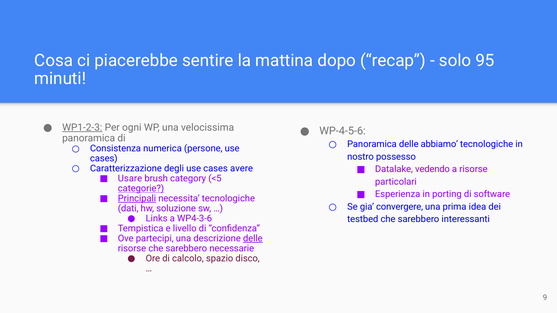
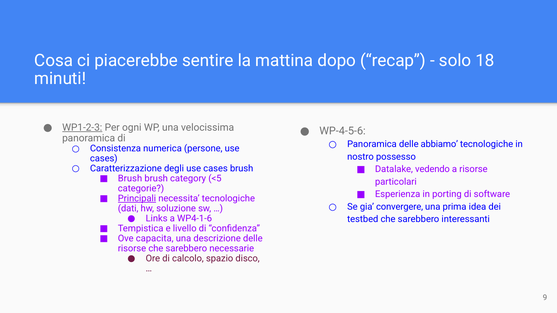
95: 95 -> 18 (485, 61)
cases avere: avere -> brush (242, 169)
Usare: Usare -> Brush (130, 179)
categorie underline: present -> none (141, 189)
WP4-3-6: WP4-3-6 -> WP4-1-6 (195, 219)
partecipi: partecipi -> capacita (155, 239)
delle underline: present -> none (253, 239)
